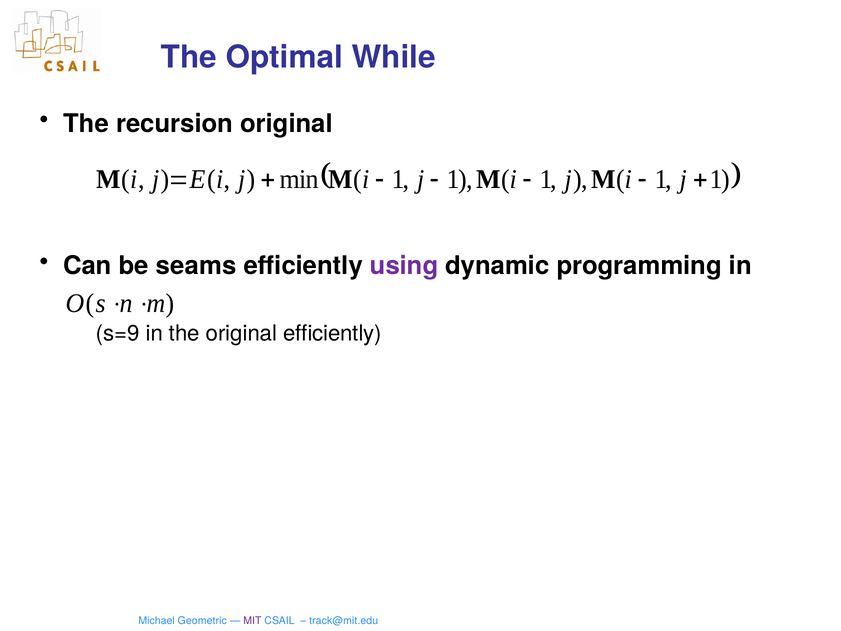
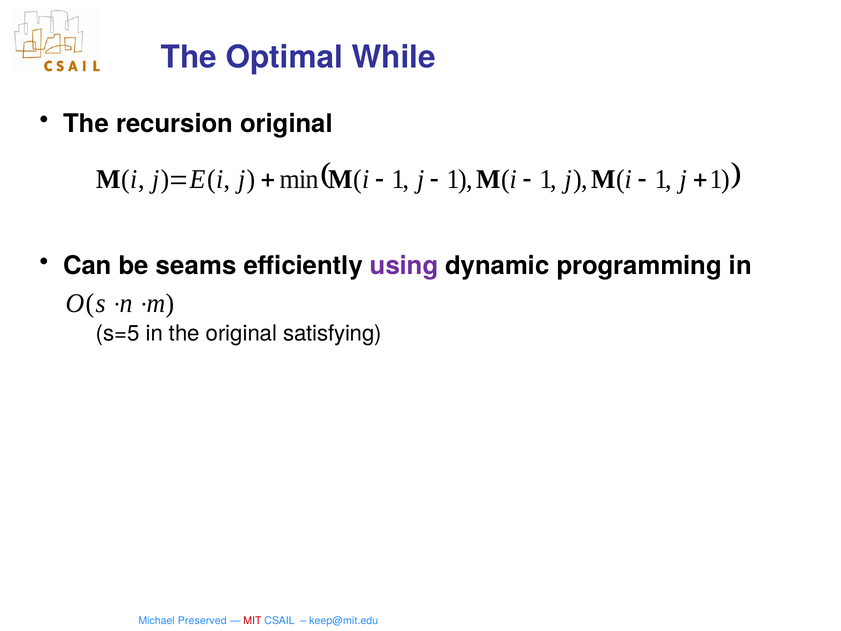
s=9: s=9 -> s=5 (118, 333)
original efficiently: efficiently -> satisfying (332, 333)
Geometric: Geometric -> Preserved (202, 621)
MIT colour: purple -> red (252, 621)
track@mit.edu: track@mit.edu -> keep@mit.edu (344, 621)
